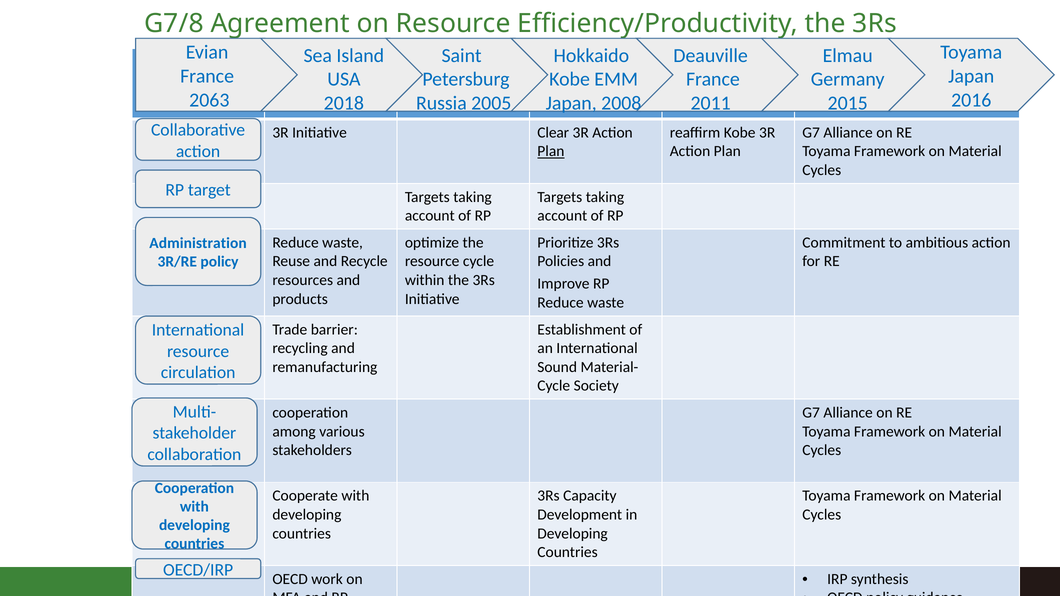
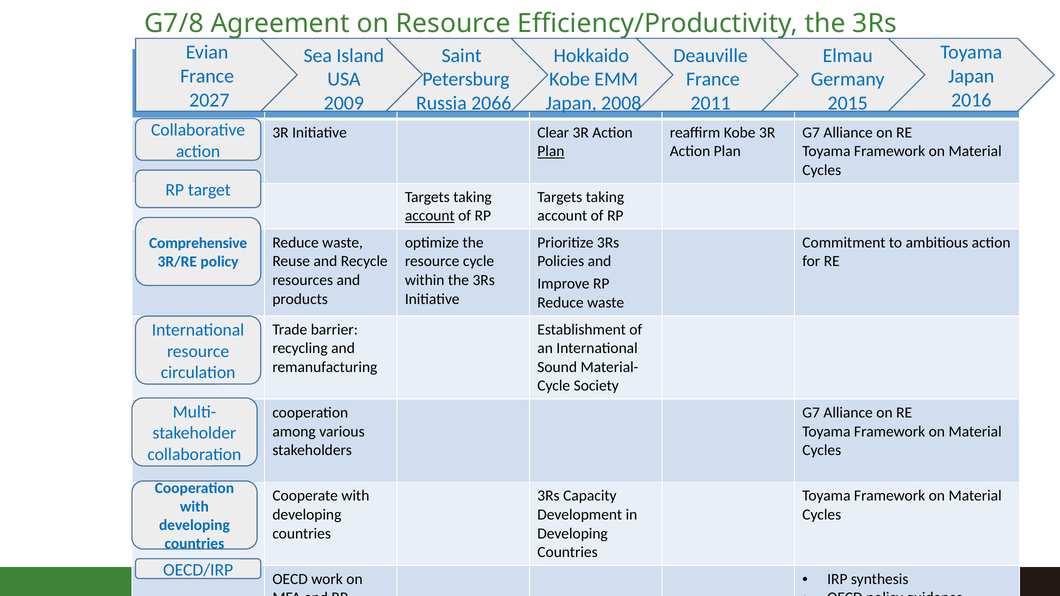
2063: 2063 -> 2027 (209, 100)
2018: 2018 -> 2009 (344, 103)
2005: 2005 -> 2066 (491, 103)
account underline: none -> present (430, 216)
Administration: Administration -> Comprehensive (198, 243)
